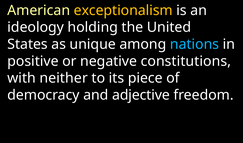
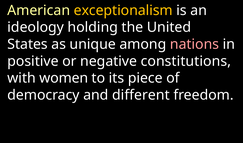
nations colour: light blue -> pink (195, 44)
neither: neither -> women (64, 78)
adjective: adjective -> different (141, 95)
